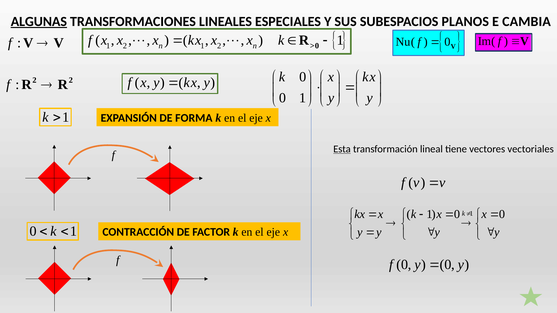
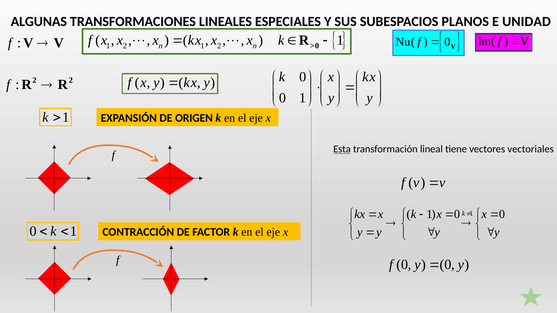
ALGUNAS underline: present -> none (39, 22)
CAMBIA: CAMBIA -> UNIDAD (526, 22)
FORMA: FORMA -> ORIGEN (194, 118)
